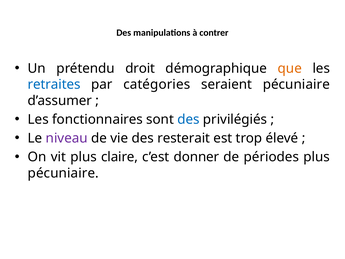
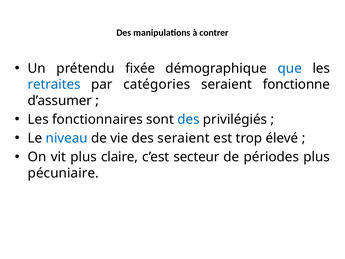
droit: droit -> fixée (140, 68)
que colour: orange -> blue (290, 68)
seraient pécuniaire: pécuniaire -> fonctionne (296, 84)
niveau colour: purple -> blue (67, 138)
des resterait: resterait -> seraient (184, 138)
donner: donner -> secteur (196, 157)
